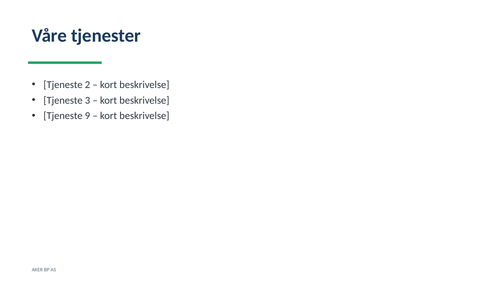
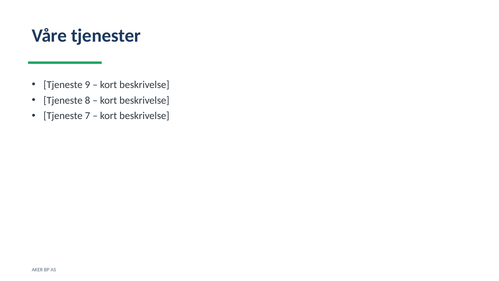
2: 2 -> 9 (87, 85)
3: 3 -> 8 (87, 100)
9: 9 -> 7 (87, 116)
